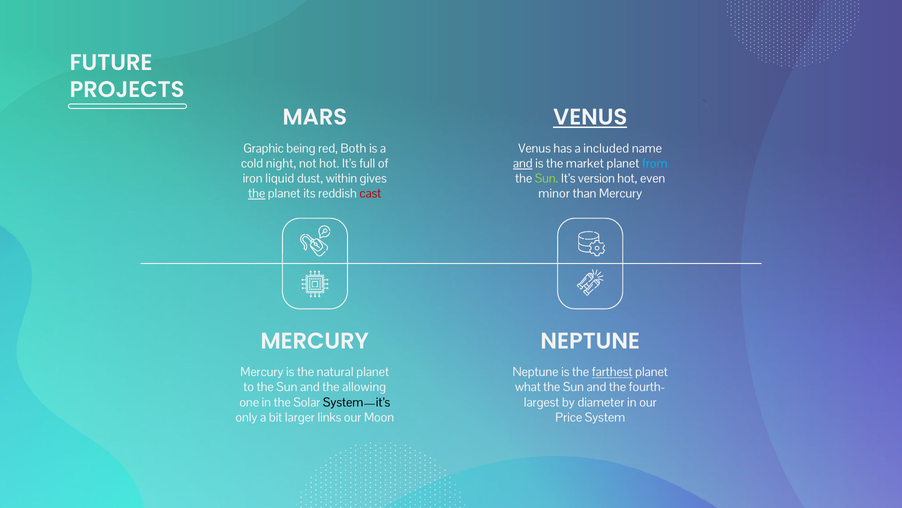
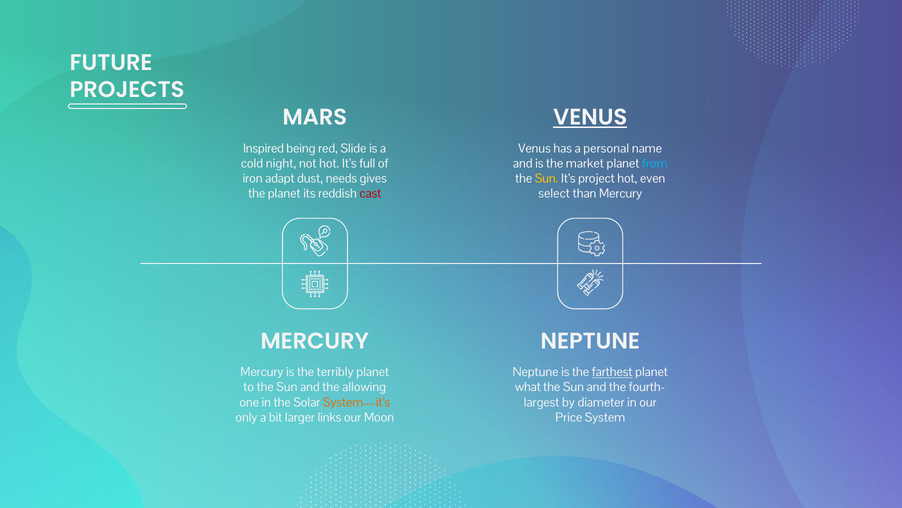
Graphic: Graphic -> Inspired (264, 148)
Both: Both -> Slide (353, 148)
included: included -> personal (606, 148)
and underline: present -> none (523, 163)
liquid: liquid -> adapt (280, 178)
within: within -> needs (341, 178)
Sun colour: light green -> yellow (547, 178)
version: version -> project (596, 178)
the underline: present -> none (257, 193)
minor: minor -> select (554, 193)
natural: natural -> terribly (335, 372)
System—it’s colour: black -> orange (357, 402)
